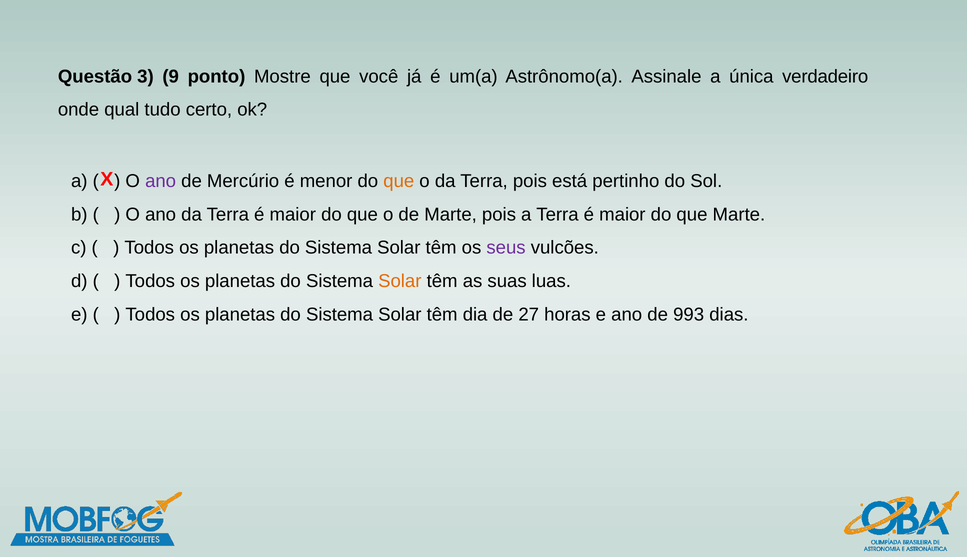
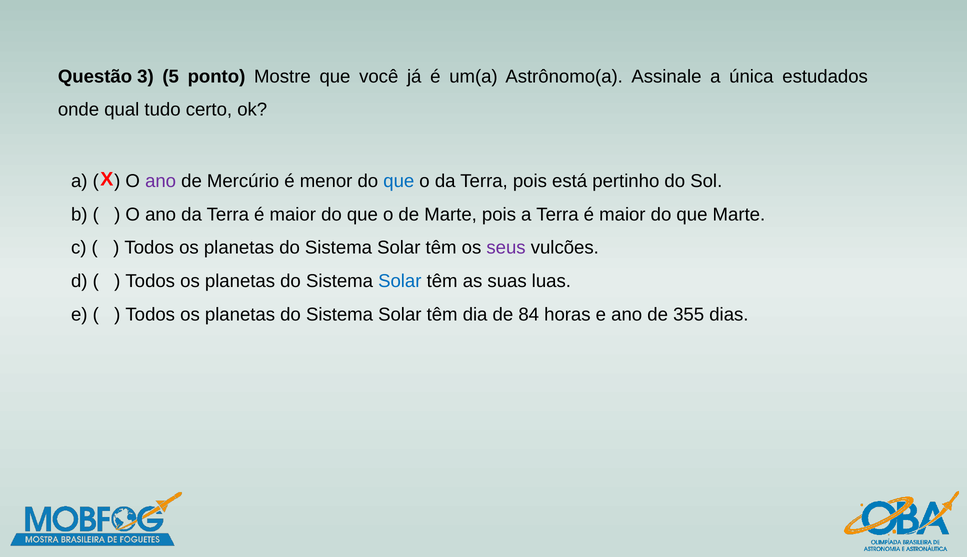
9: 9 -> 5 (171, 76)
verdadeiro: verdadeiro -> estudados (825, 76)
que colour: orange -> blue (399, 181)
Solar colour: orange -> blue (400, 281)
27: 27 -> 84 (529, 315)
993: 993 -> 355 (689, 315)
